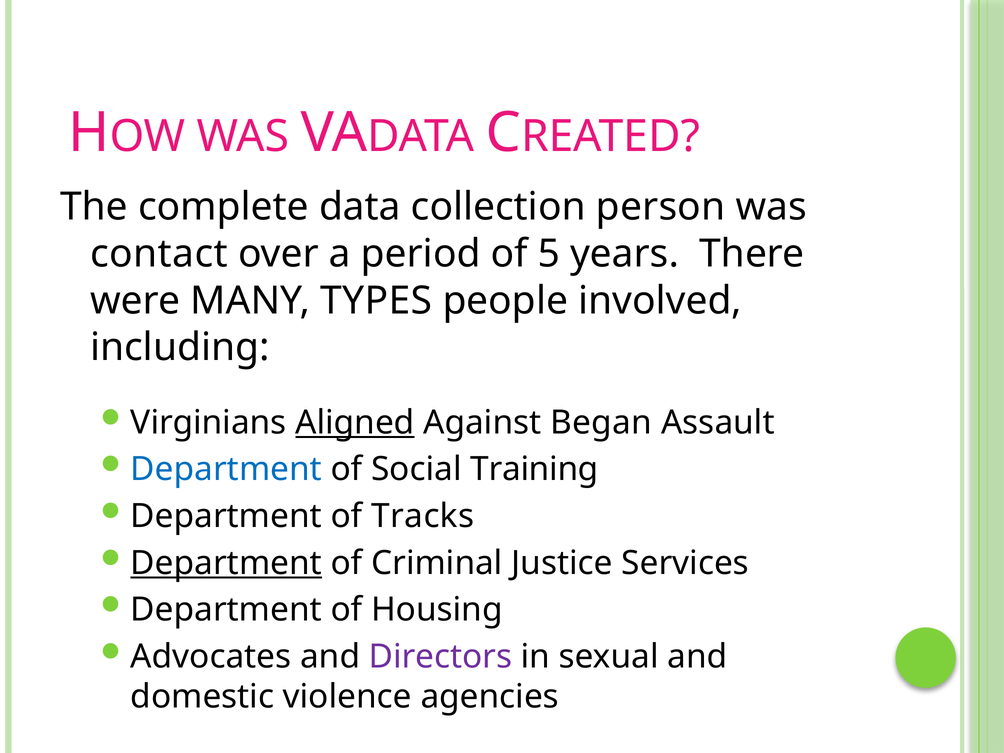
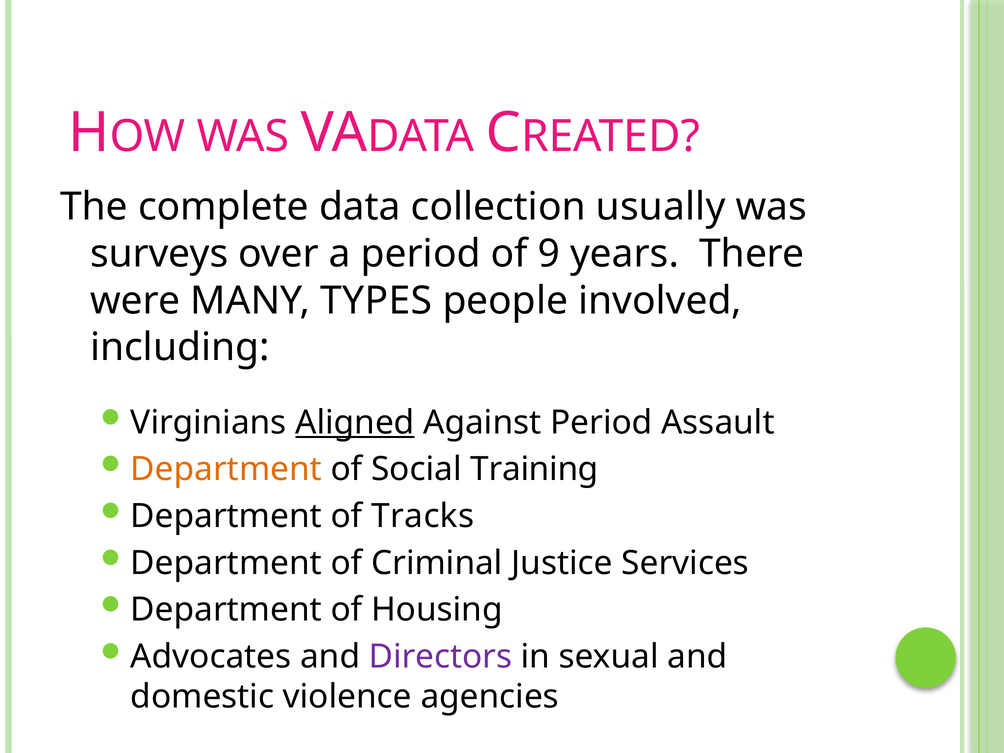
person: person -> usually (661, 207)
contact: contact -> surveys (159, 254)
5: 5 -> 9 (549, 254)
Against Began: Began -> Period (601, 422)
Department colour: blue -> orange (226, 469)
Department underline: present -> none (226, 563)
